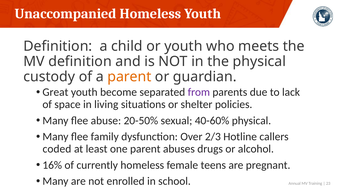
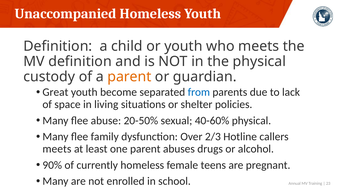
from colour: purple -> blue (199, 92)
coded: coded -> meets (57, 149)
16%: 16% -> 90% (52, 165)
